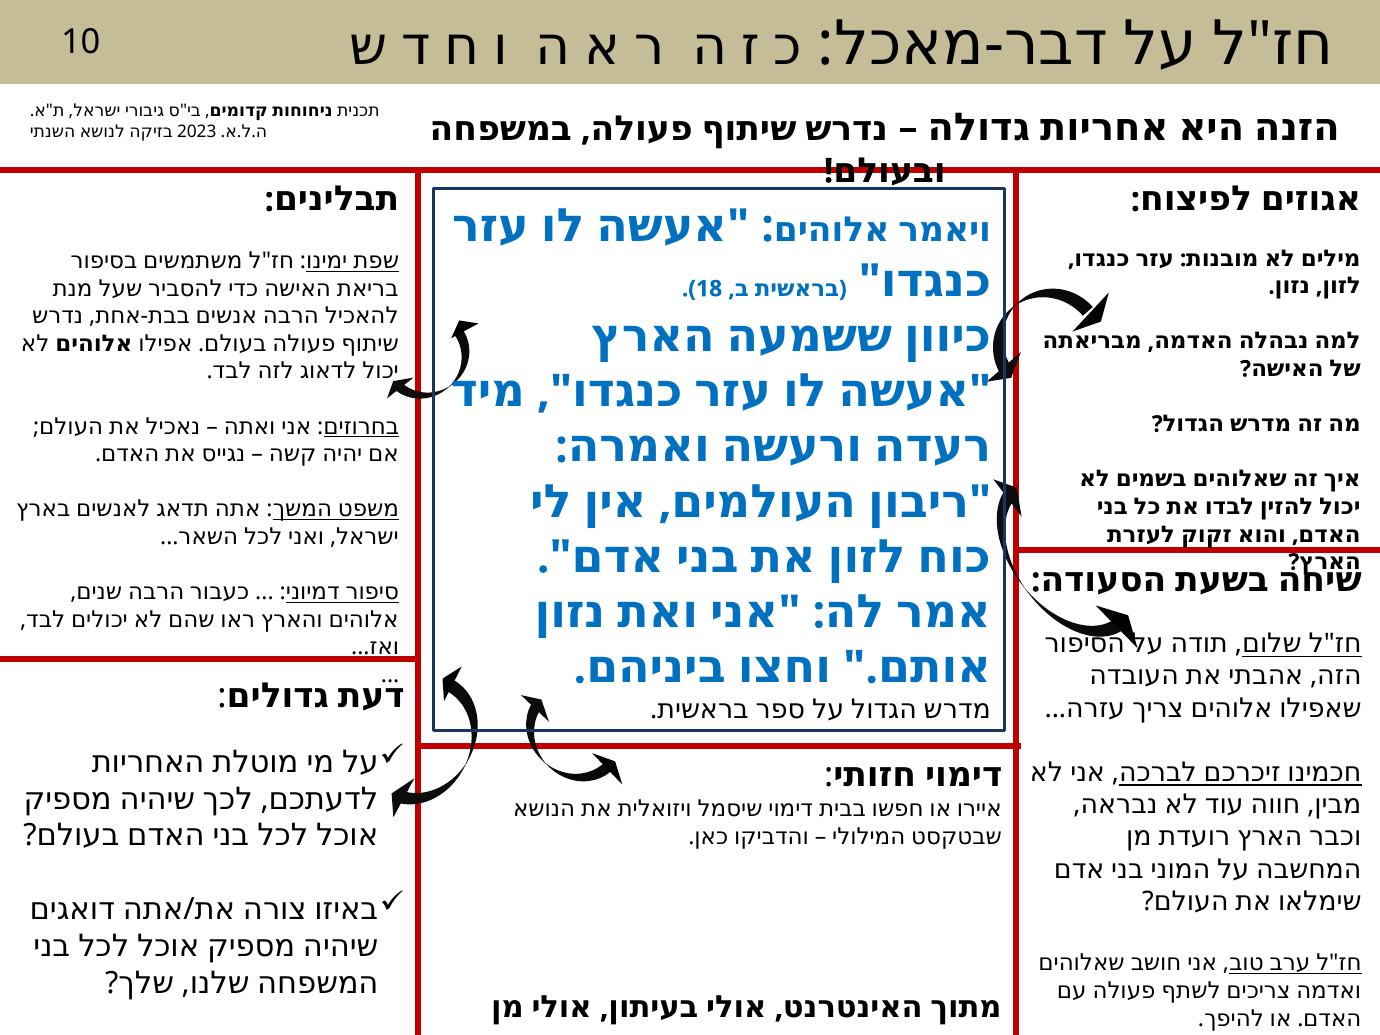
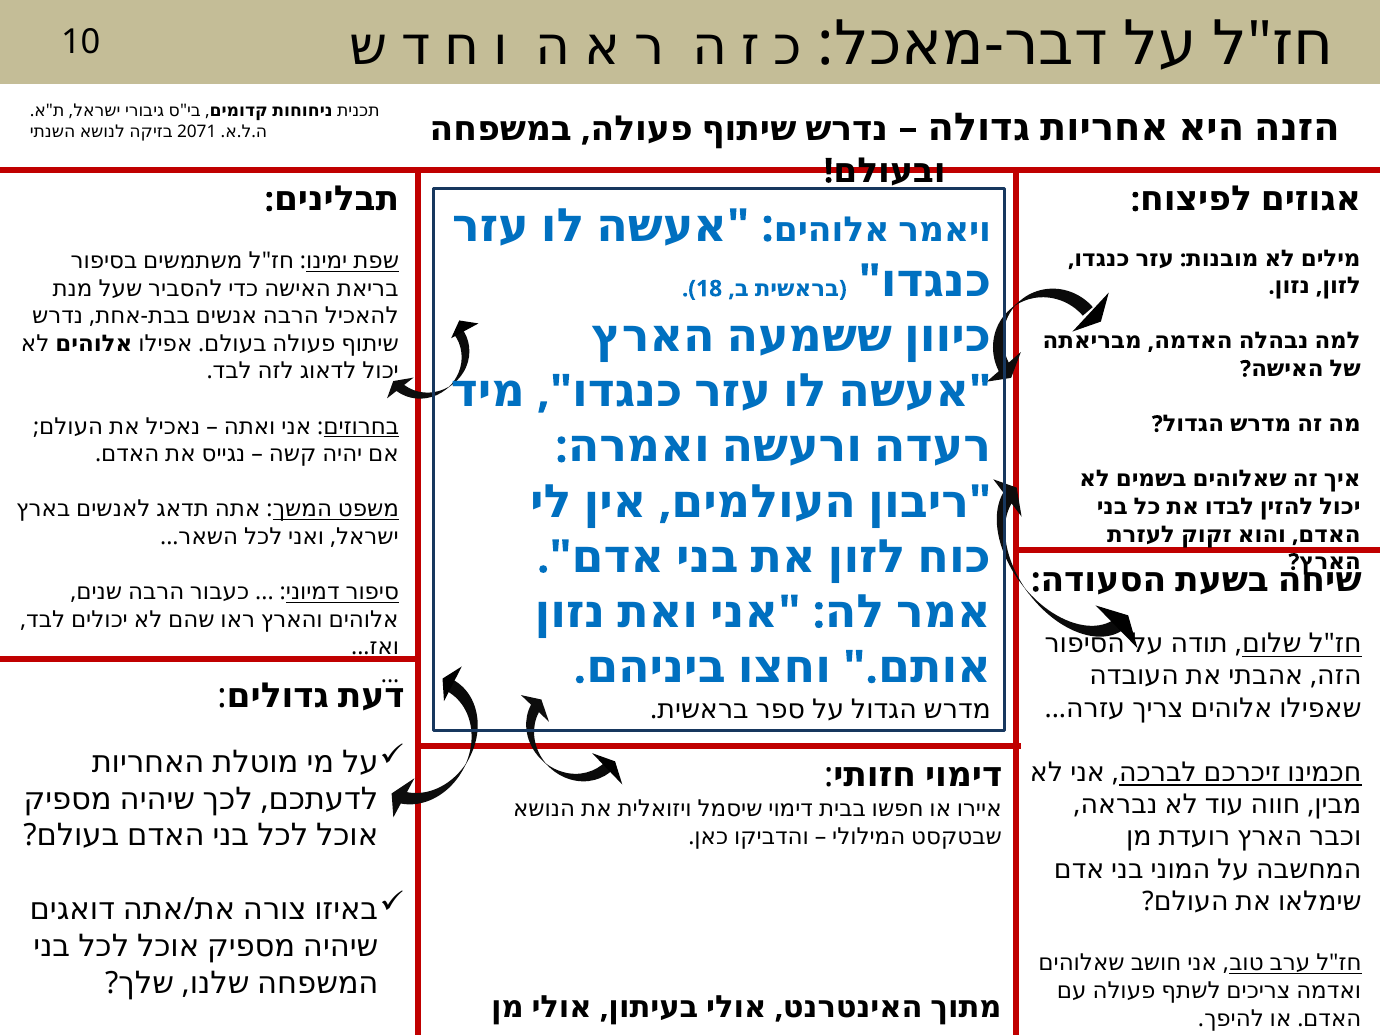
2023: 2023 -> 2071 (197, 131)
